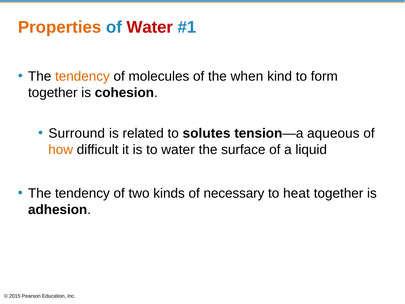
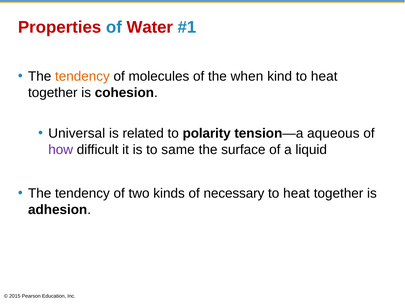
Properties colour: orange -> red (60, 27)
kind to form: form -> heat (324, 76)
Surround: Surround -> Universal (77, 133)
solutes: solutes -> polarity (207, 133)
how colour: orange -> purple (61, 150)
to water: water -> same (178, 150)
